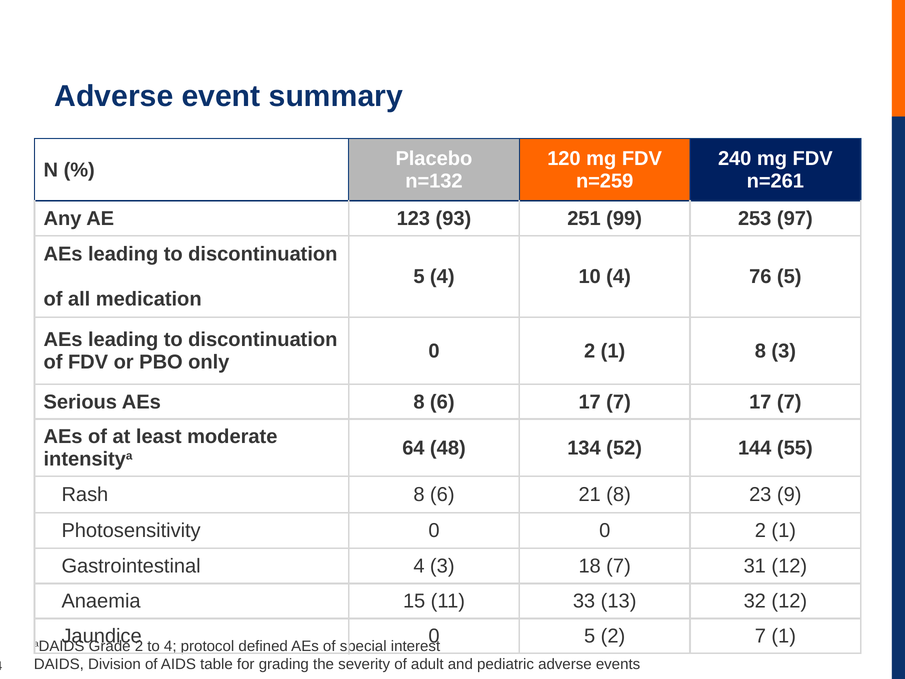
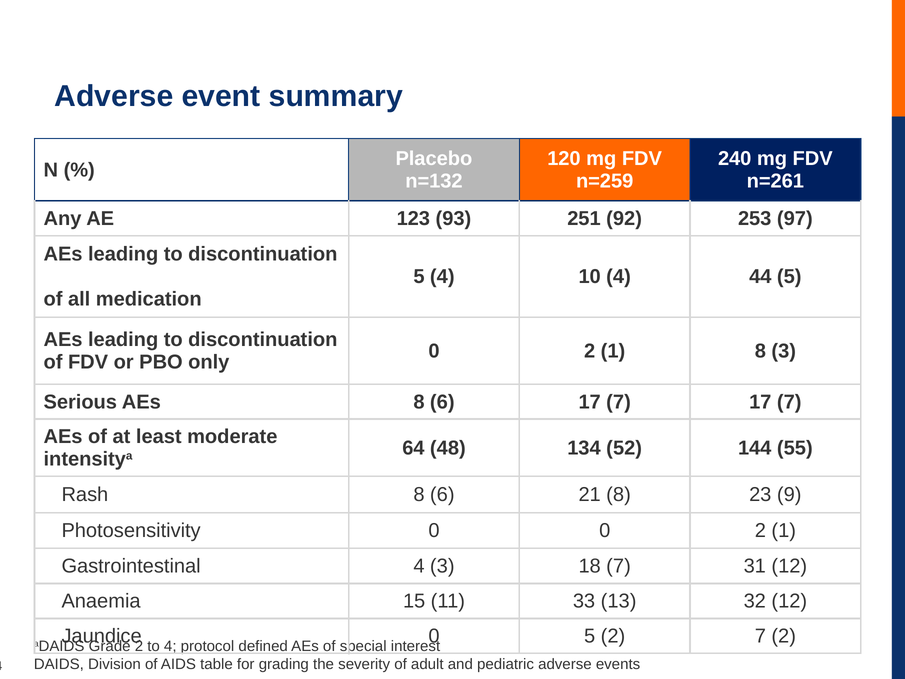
99: 99 -> 92 (624, 218)
76: 76 -> 44 (760, 277)
7 1: 1 -> 2 (784, 636)
